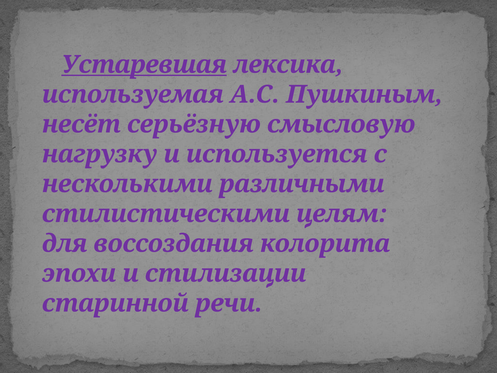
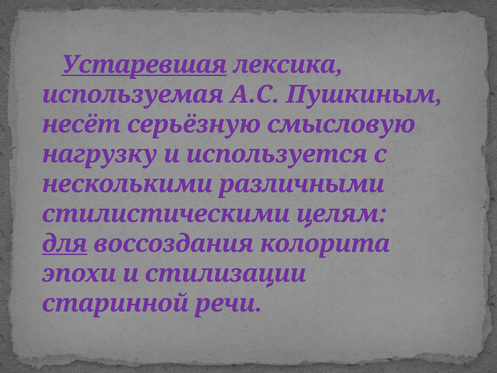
для underline: none -> present (65, 243)
